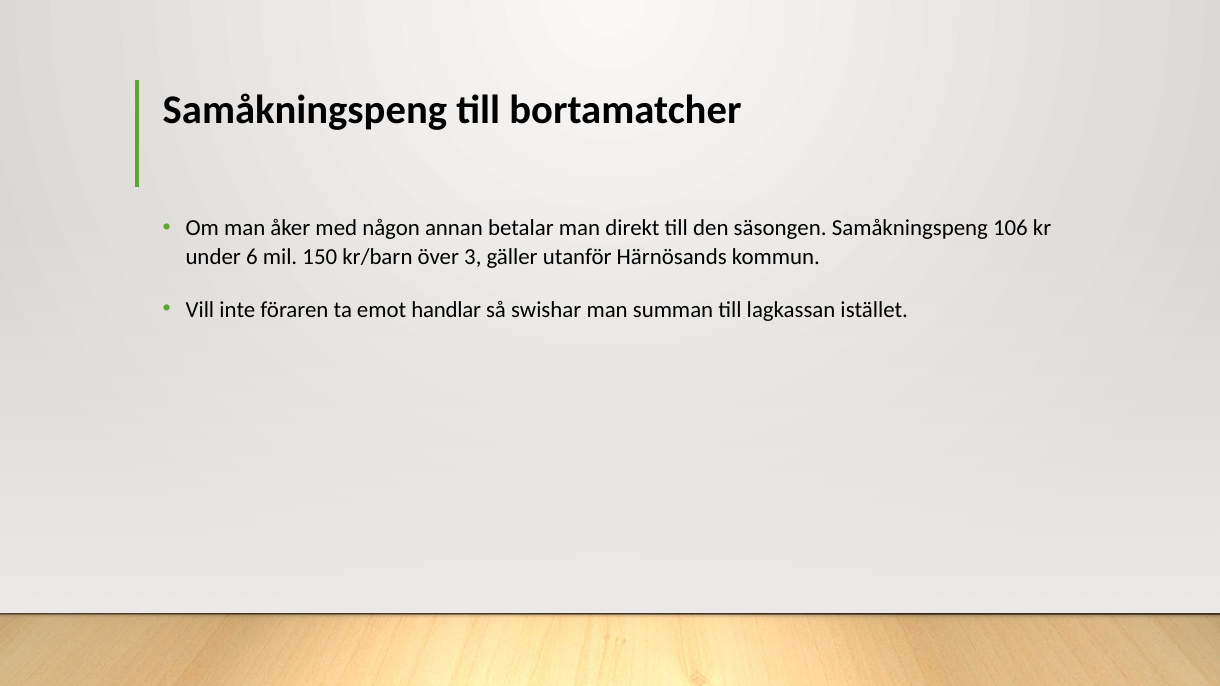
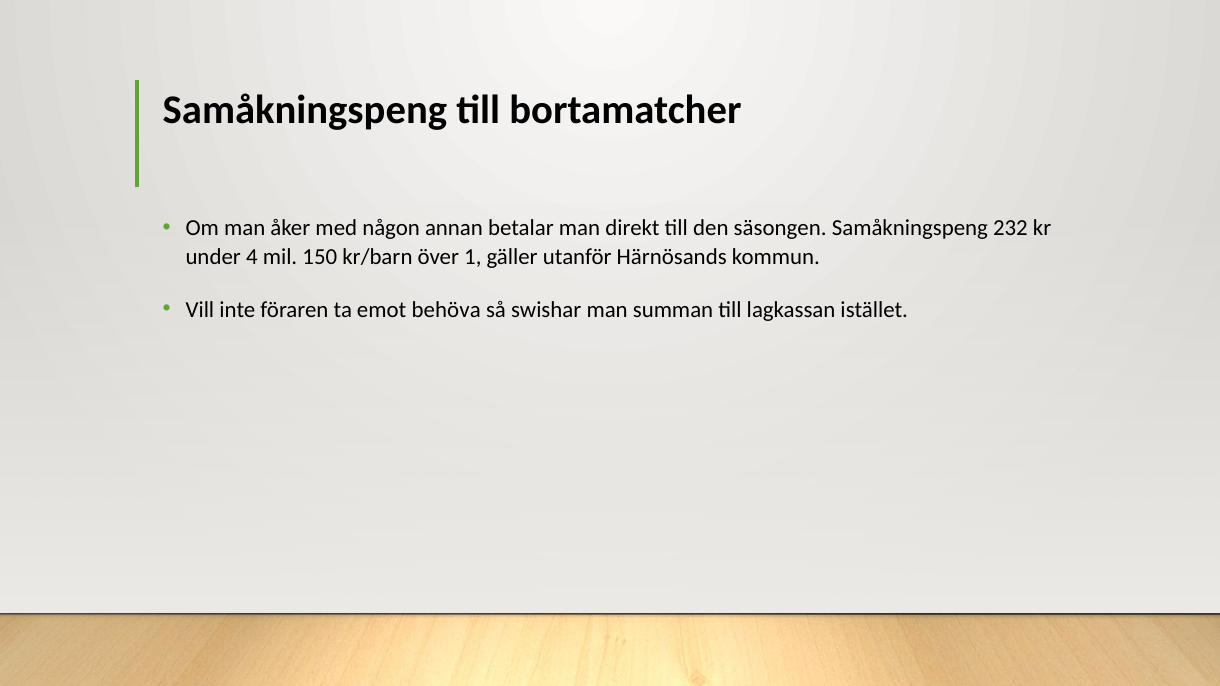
106: 106 -> 232 (1010, 228)
6: 6 -> 4 (252, 257)
3: 3 -> 1 (473, 257)
handlar: handlar -> behöva (446, 310)
